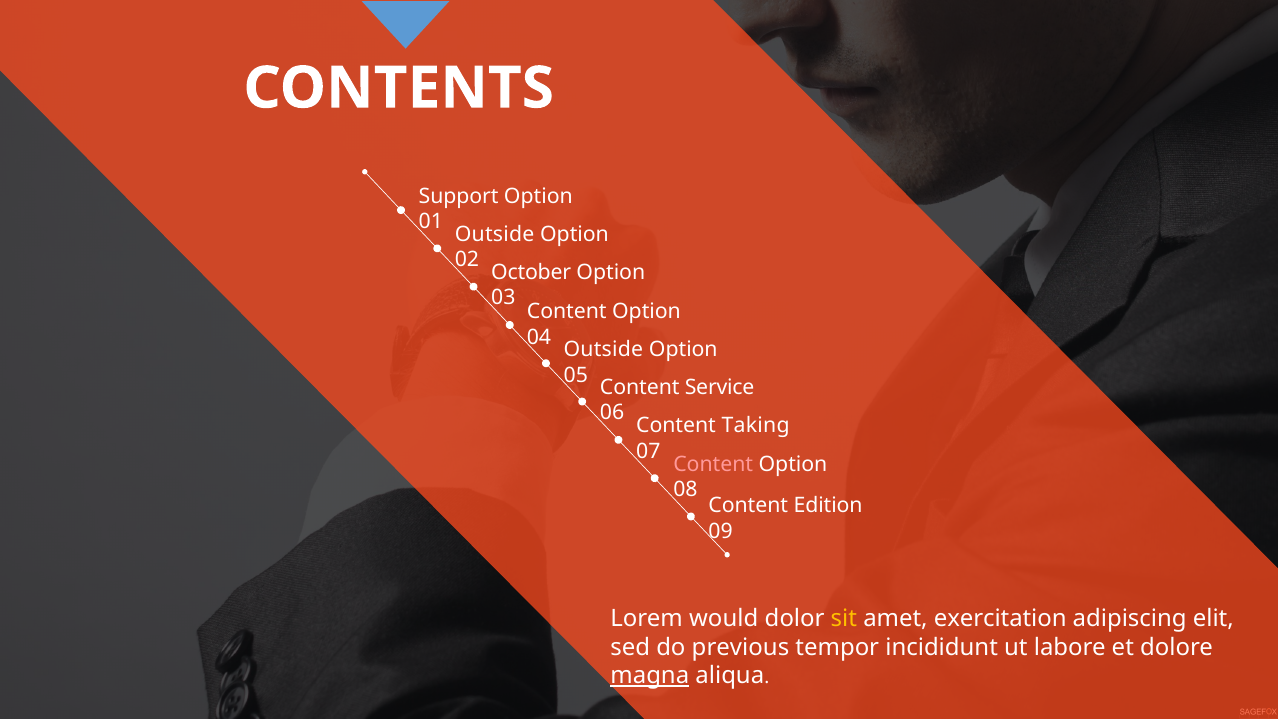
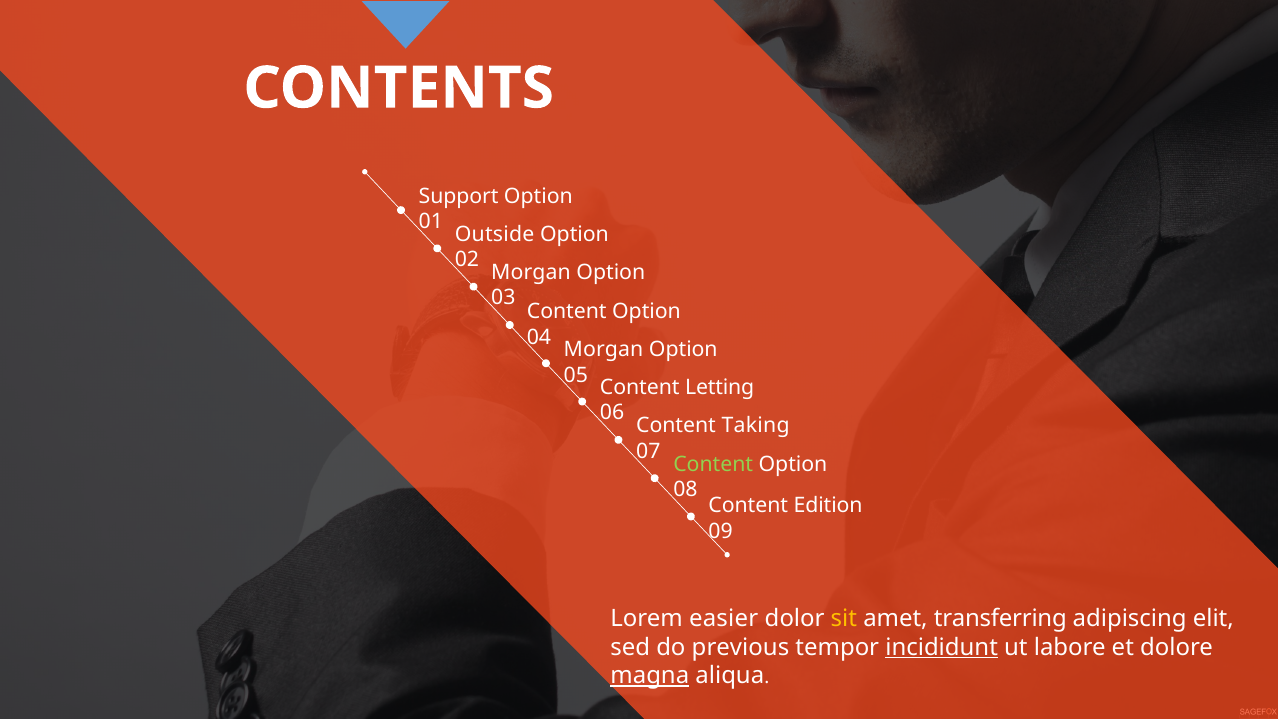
October: October -> Morgan (531, 272)
Outside: Outside -> Morgan (603, 349)
Service: Service -> Letting (720, 387)
Content colour: pink -> light green (713, 464)
would: would -> easier (724, 618)
exercitation: exercitation -> transferring (1000, 618)
incididunt underline: none -> present (942, 647)
